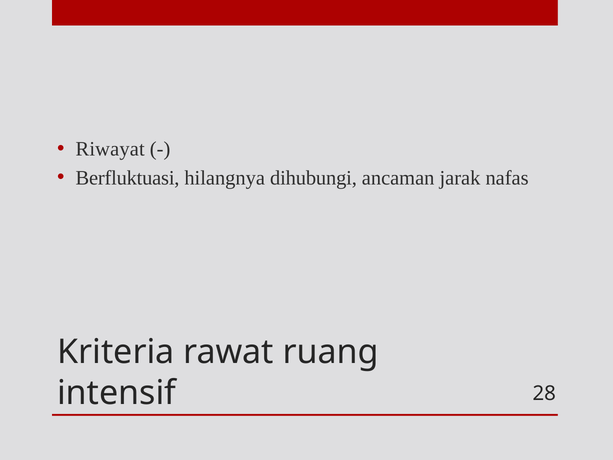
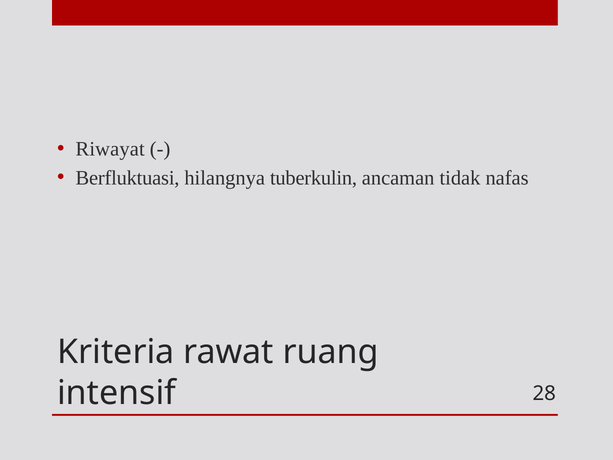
dihubungi: dihubungi -> tuberkulin (314, 178)
jarak: jarak -> tidak (460, 178)
